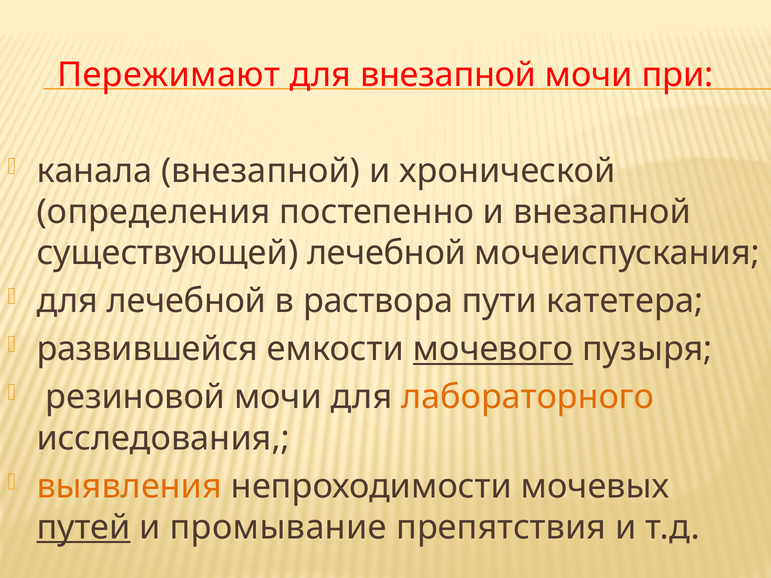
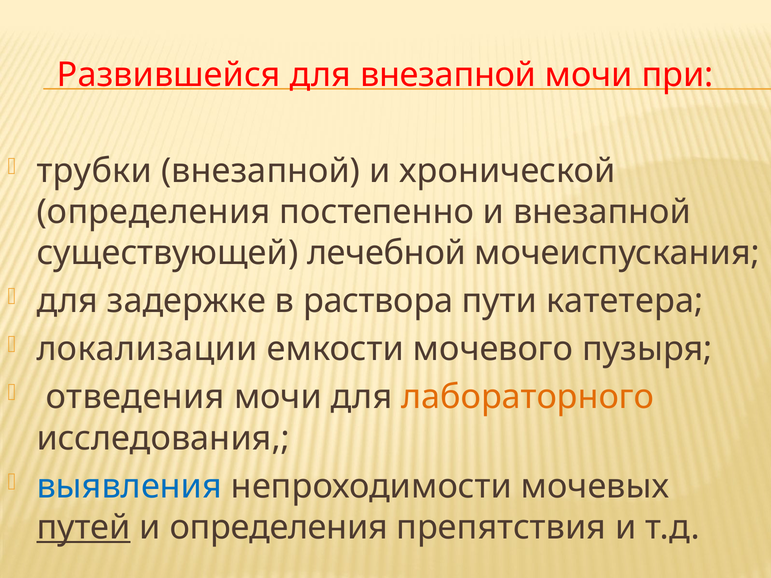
Пережимают: Пережимают -> Развившейся (169, 75)
канала: канала -> трубки (94, 171)
для лечебной: лечебной -> задержке (186, 301)
развившейся: развившейся -> локализации (147, 349)
мочевого underline: present -> none (493, 349)
резиновой: резиновой -> отведения (135, 397)
выявления colour: orange -> blue (129, 486)
и промывание: промывание -> определения (279, 528)
